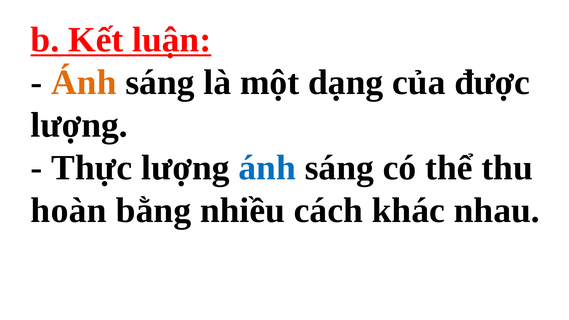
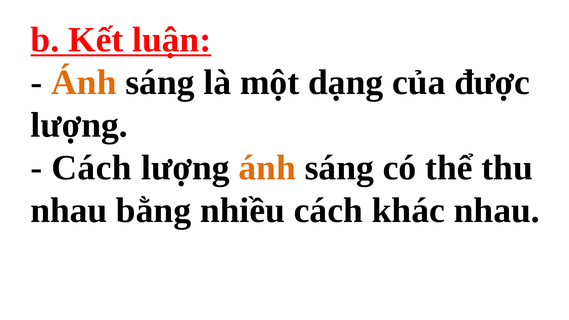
Thực: Thực -> Cách (92, 168)
ánh colour: blue -> orange (267, 168)
hoàn: hoàn -> nhau (69, 210)
